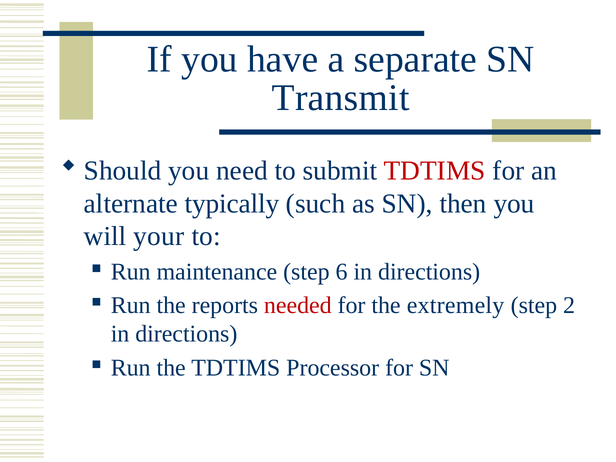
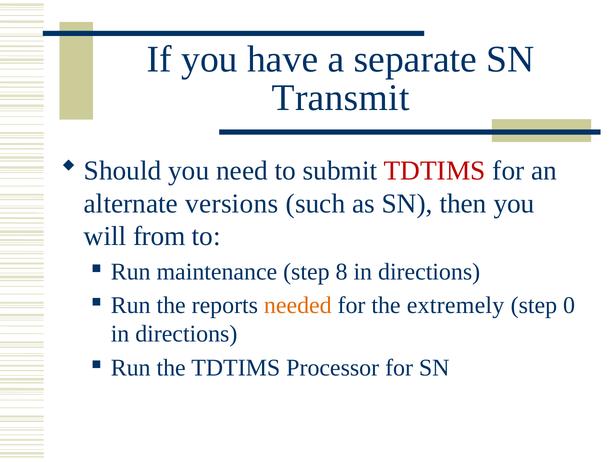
typically: typically -> versions (232, 203)
your: your -> from (159, 236)
6: 6 -> 8 (342, 272)
needed colour: red -> orange (298, 305)
2: 2 -> 0 (569, 305)
